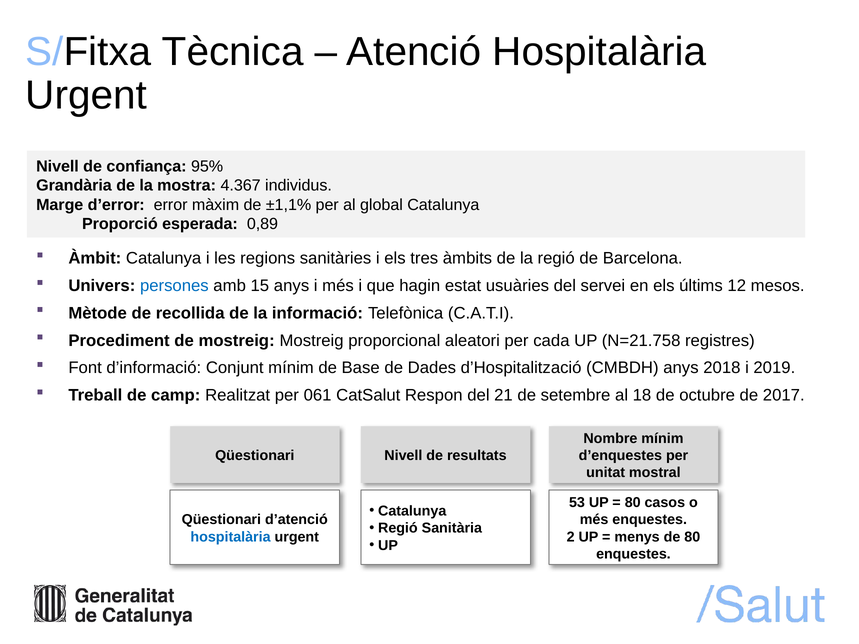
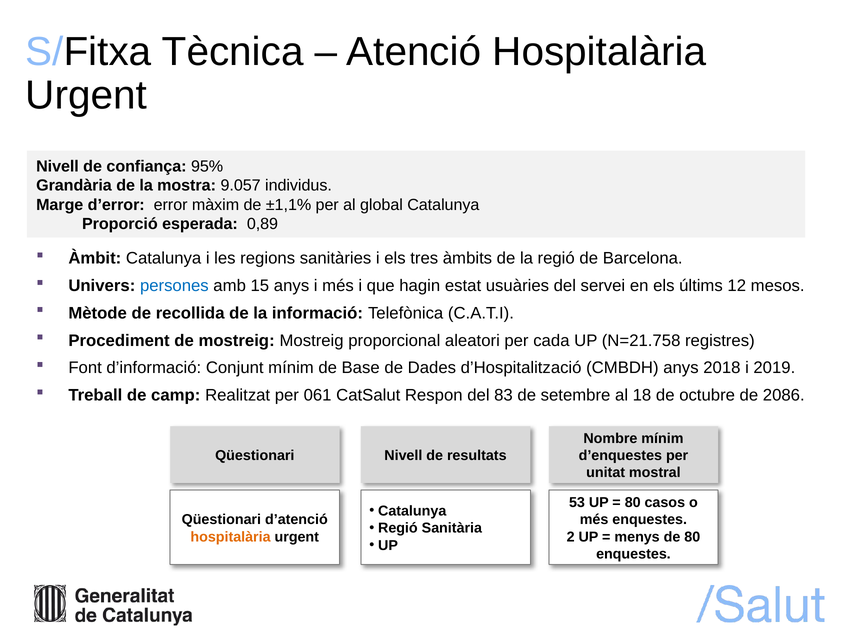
4.367: 4.367 -> 9.057 (241, 186)
21: 21 -> 83 (503, 395)
2017: 2017 -> 2086 (784, 395)
hospitalària colour: blue -> orange (231, 537)
